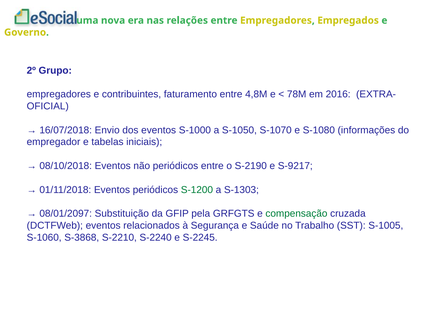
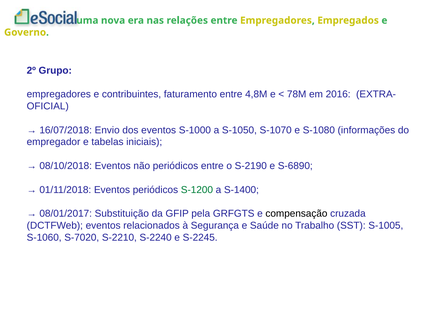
S-9217: S-9217 -> S-6890 (295, 166)
S-1303: S-1303 -> S-1400 (241, 190)
08/01/2097: 08/01/2097 -> 08/01/2017 (66, 214)
compensação colour: green -> black (296, 214)
S-3868: S-3868 -> S-7020 (82, 238)
